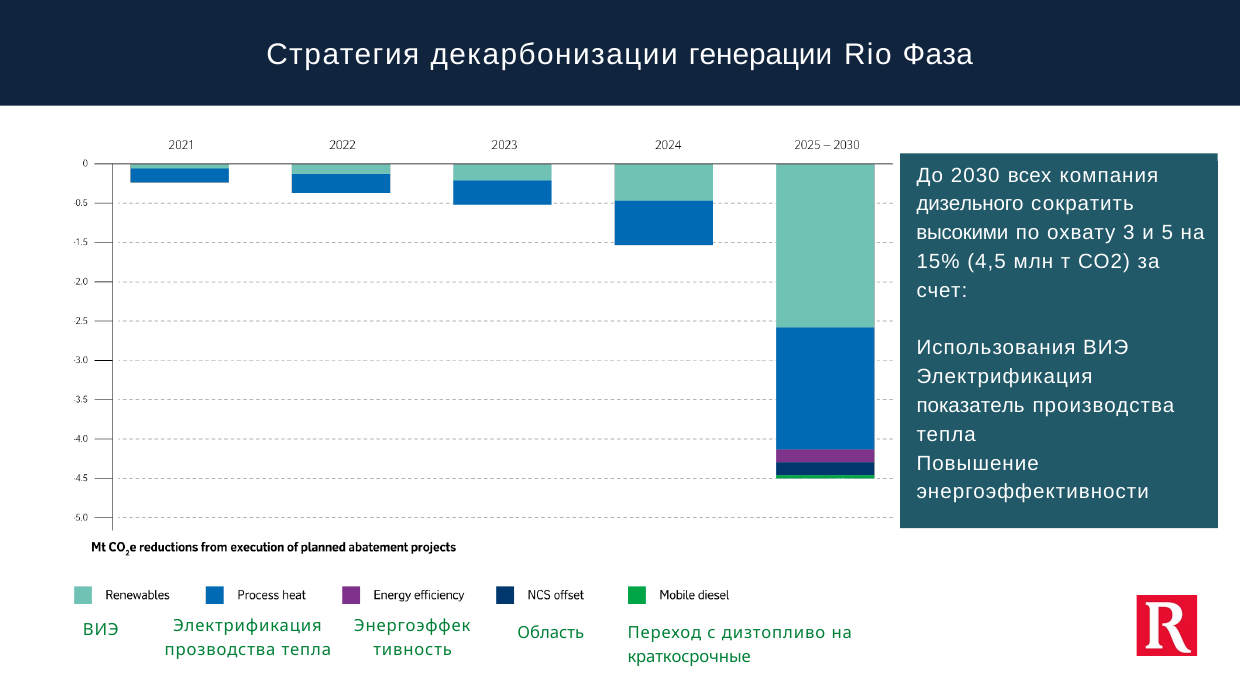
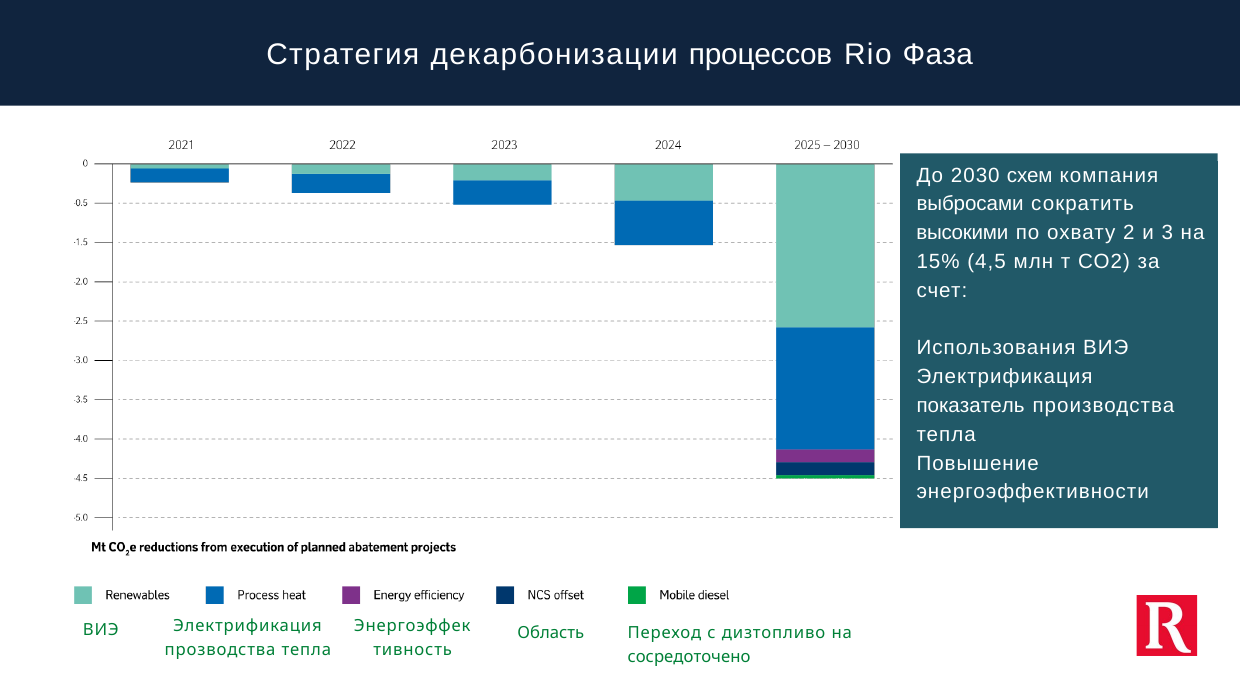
генерации: генерации -> процессов (761, 54)
всех: всех -> схем (1030, 175)
дизельного: дизельного -> выбросами (970, 204)
3: 3 -> 2 (1129, 233)
5: 5 -> 3 (1167, 233)
краткосрочные: краткосрочные -> сосредоточено (689, 657)
